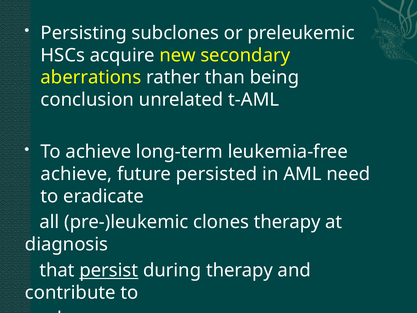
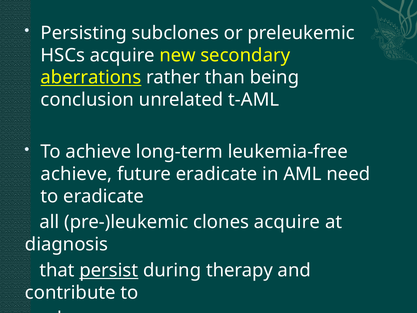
aberrations underline: none -> present (91, 77)
future persisted: persisted -> eradicate (217, 174)
clones therapy: therapy -> acquire (287, 222)
